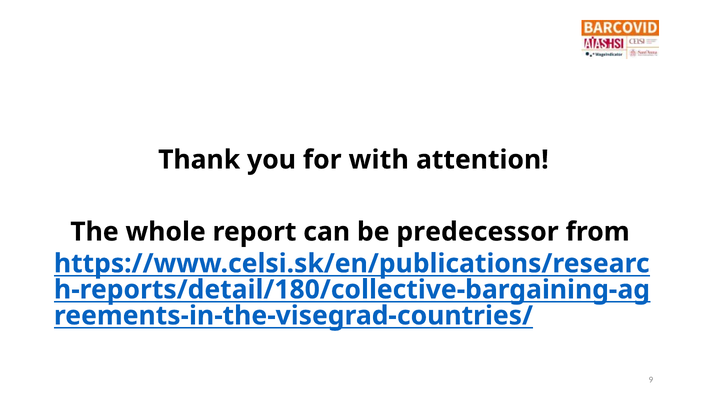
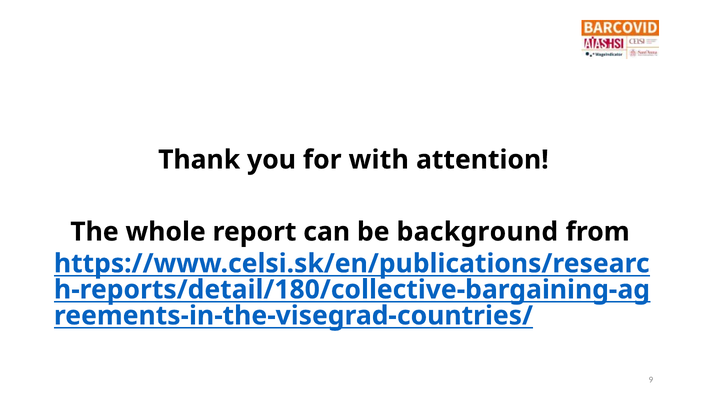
predecessor: predecessor -> background (477, 232)
